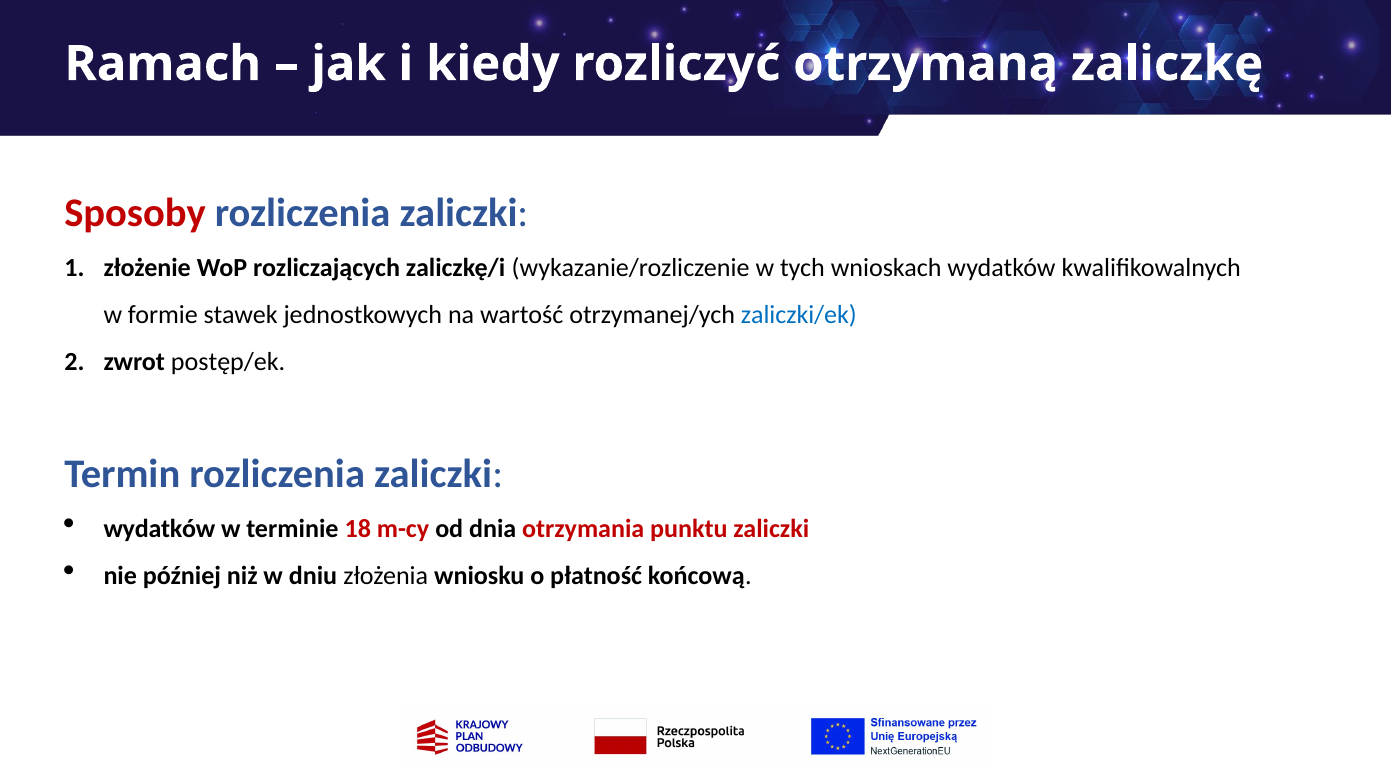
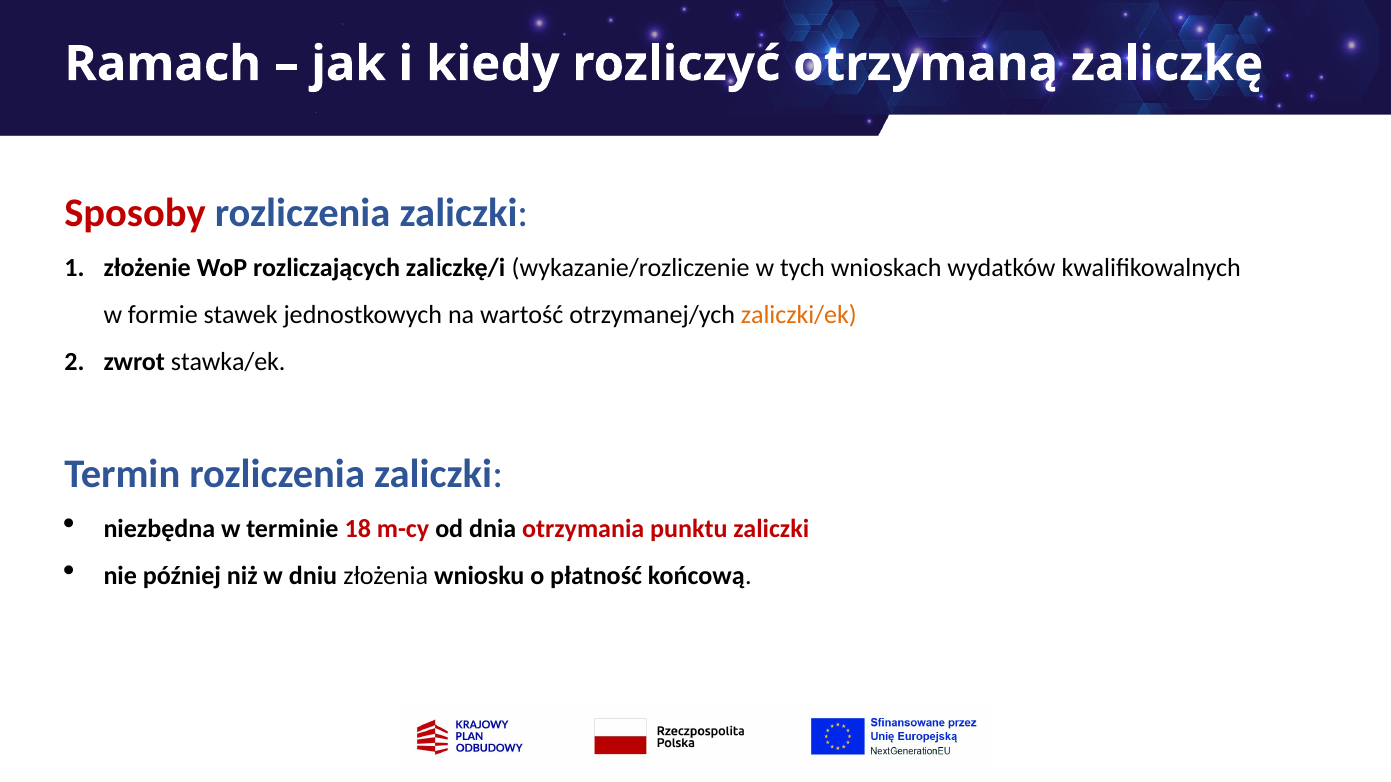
zaliczki/ek colour: blue -> orange (799, 315)
postęp/ek: postęp/ek -> stawka/ek (228, 362)
wydatków: wydatków -> niezbędna (159, 529)
